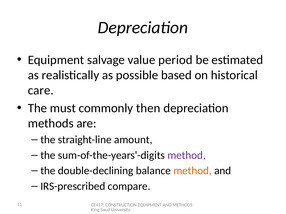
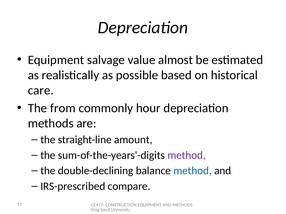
period: period -> almost (176, 60)
must: must -> from (63, 108)
then: then -> hour (148, 108)
method colour: orange -> blue (193, 171)
